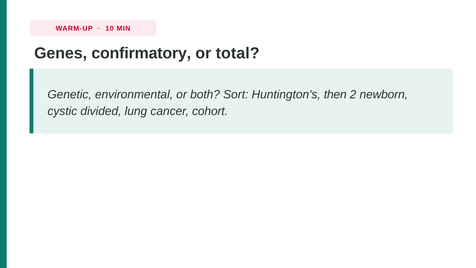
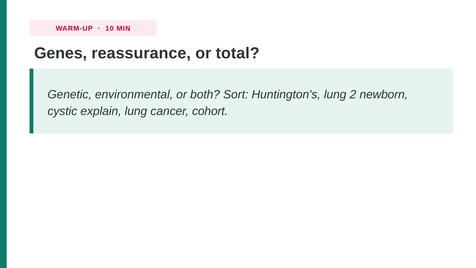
confirmatory: confirmatory -> reassurance (141, 53)
Huntington's then: then -> lung (335, 95)
divided: divided -> explain (101, 111)
